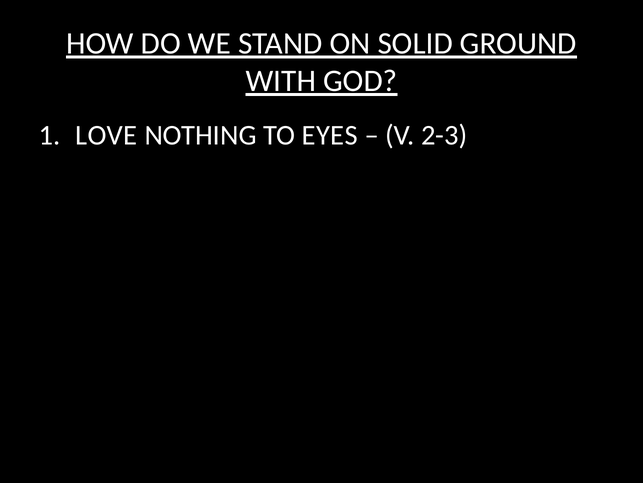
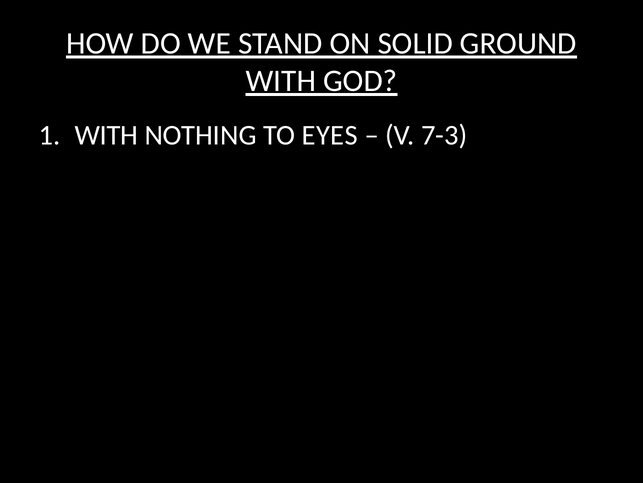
LOVE: LOVE -> WITH (107, 135)
2-3: 2-3 -> 7-3 (444, 135)
